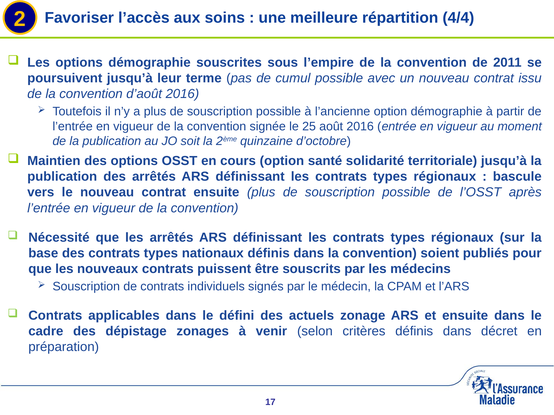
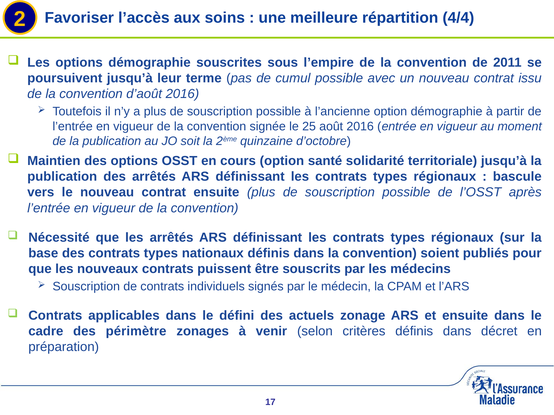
dépistage: dépistage -> périmètre (136, 332)
